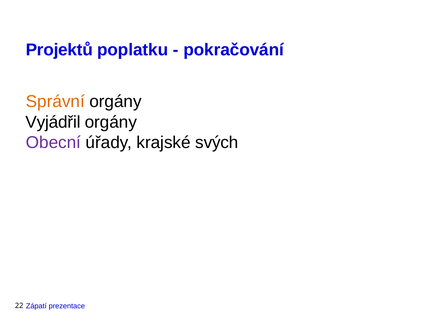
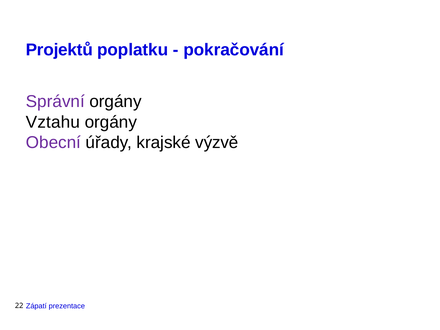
Správní colour: orange -> purple (55, 102)
Vyjádřil: Vyjádřil -> Vztahu (53, 122)
svých: svých -> výzvě (217, 143)
